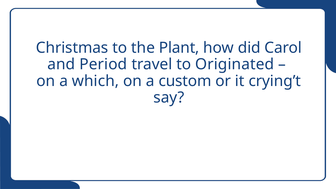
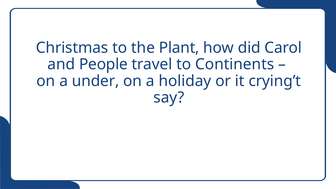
Period: Period -> People (103, 64)
Originated: Originated -> Continents (235, 64)
which: which -> under (96, 81)
custom: custom -> holiday (185, 81)
